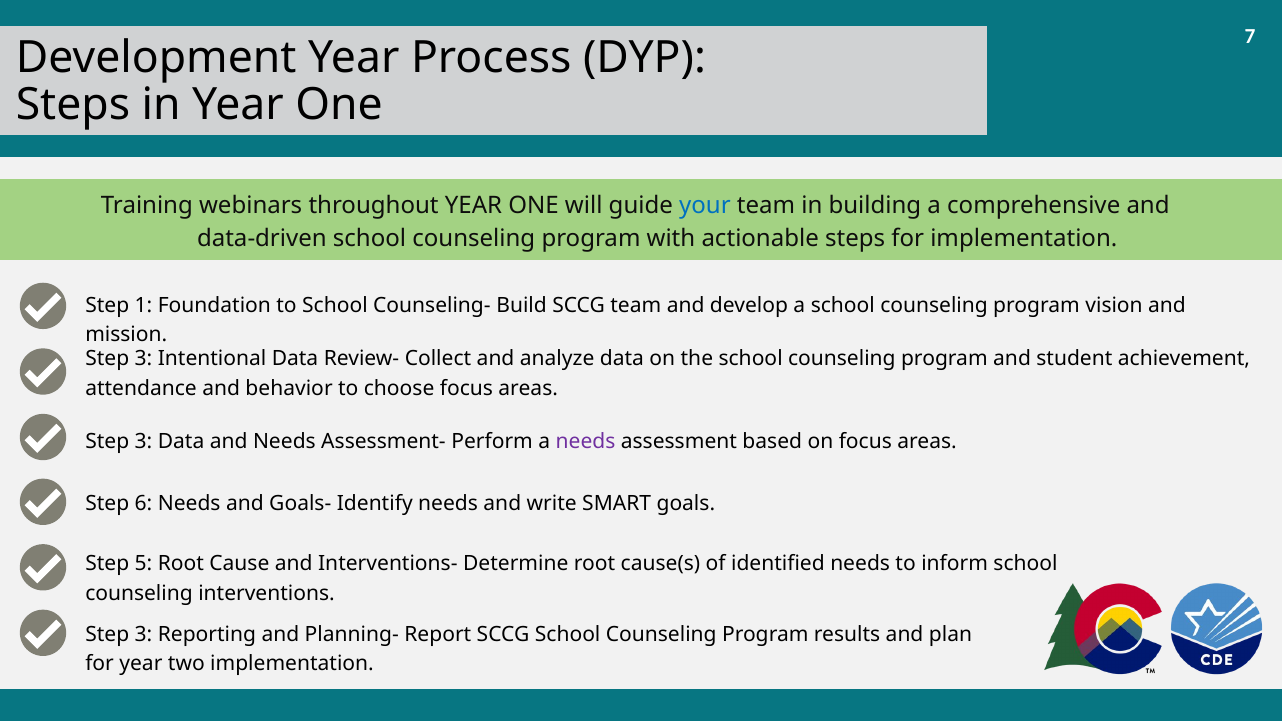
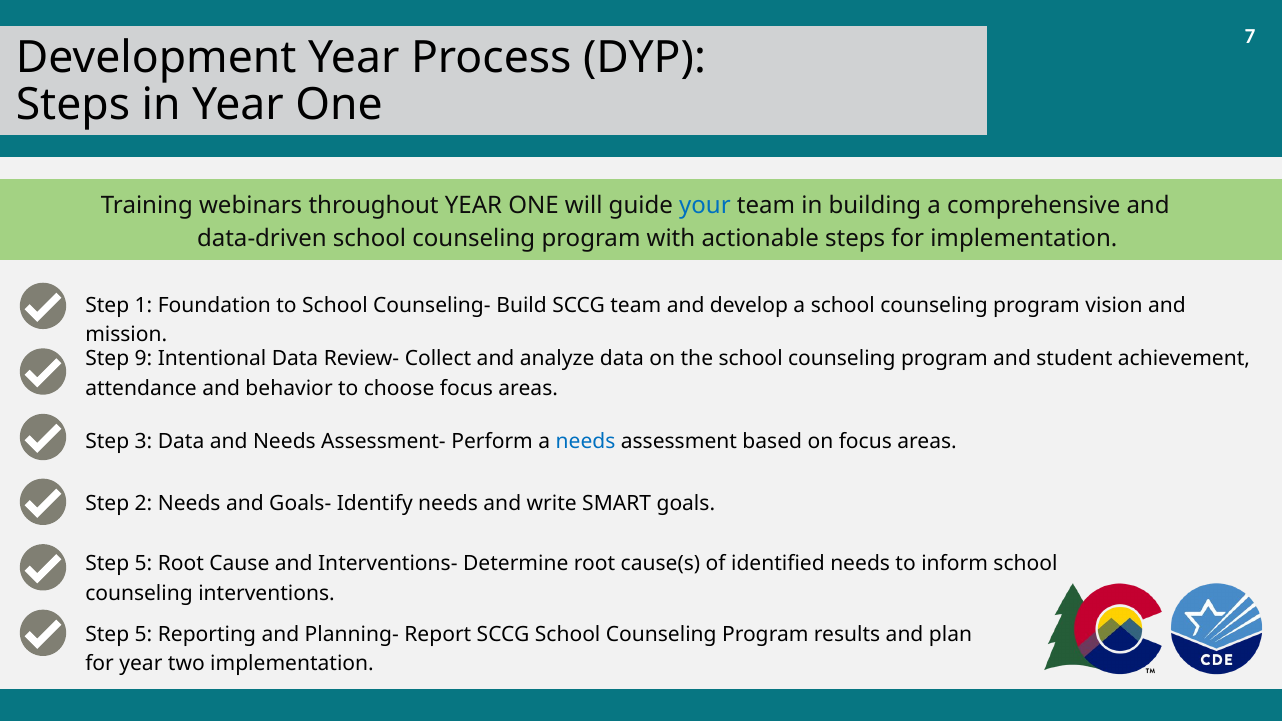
3: 3 -> 9 (143, 359)
needs colour: purple -> blue (586, 441)
6: 6 -> 2 (143, 504)
3: 3 -> 5 (143, 635)
